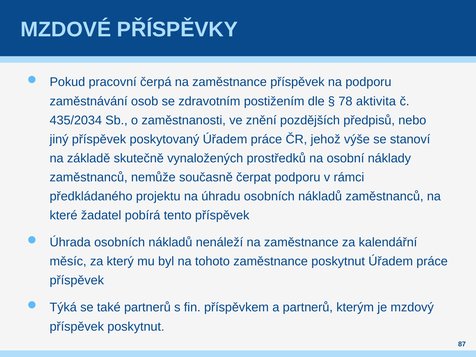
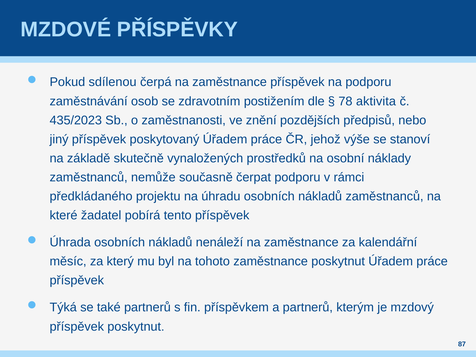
pracovní: pracovní -> sdílenou (113, 82)
435/2034: 435/2034 -> 435/2023 (76, 120)
